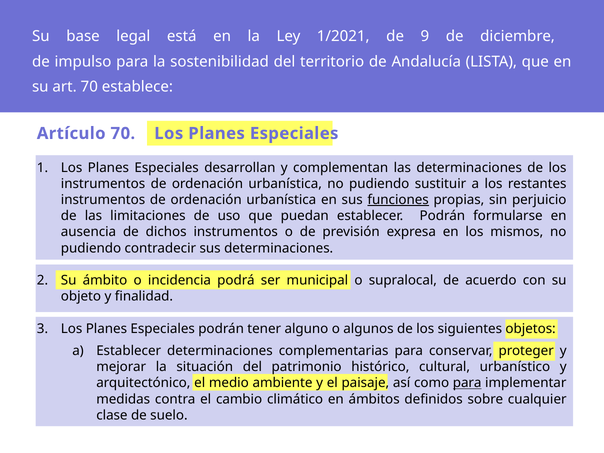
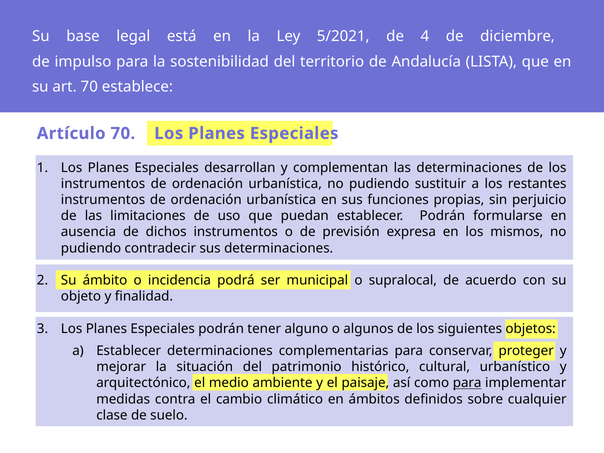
1/2021: 1/2021 -> 5/2021 (343, 36)
9: 9 -> 4 (425, 36)
funciones underline: present -> none (398, 200)
